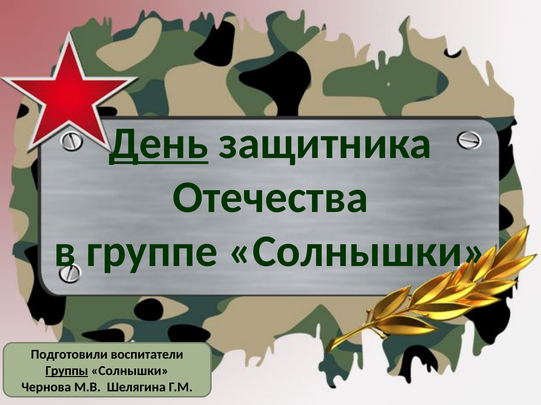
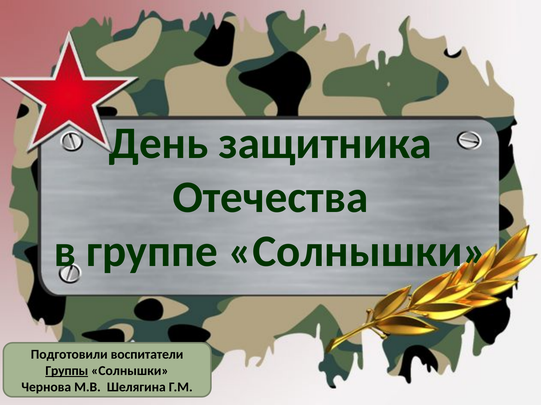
День underline: present -> none (159, 144)
